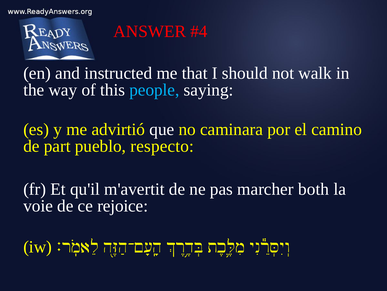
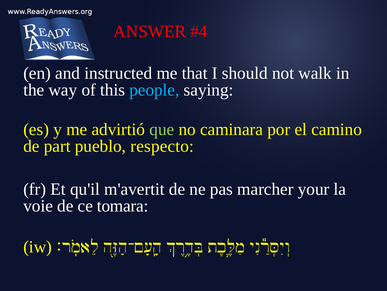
que colour: white -> light green (162, 129)
both: both -> your (314, 189)
rejoice: rejoice -> tomara (123, 205)
